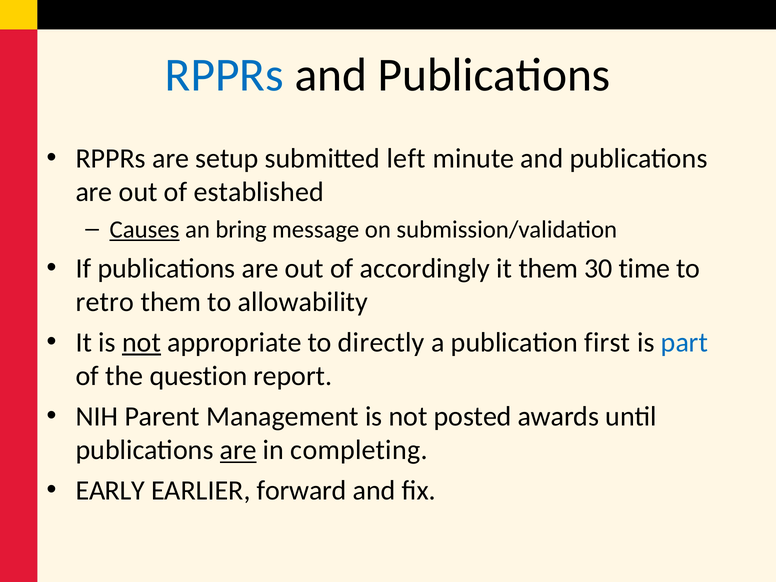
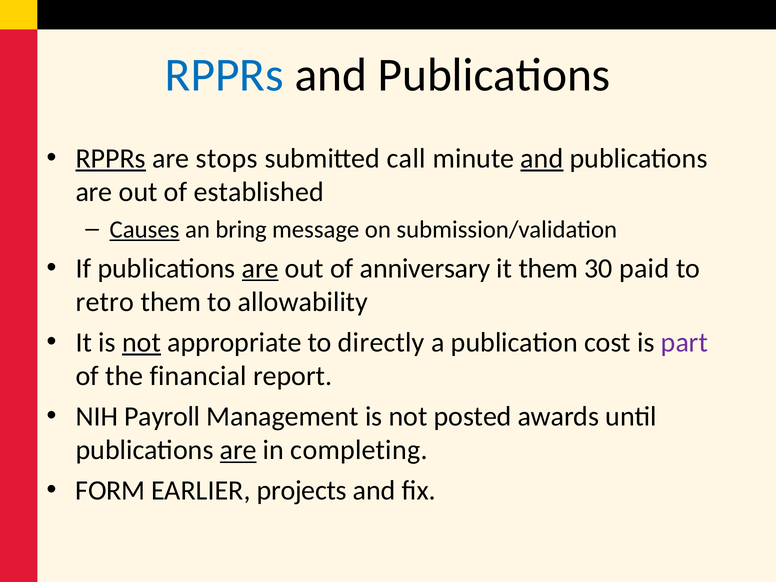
RPPRs underline: none -> present (111, 158)
setup: setup -> stops (227, 158)
left: left -> call (406, 158)
and underline: none -> present (542, 158)
are underline: none -> present (260, 268)
accordingly: accordingly -> anniversary (425, 268)
time: time -> paid (644, 268)
first: first -> cost (607, 342)
part colour: blue -> purple (684, 342)
question: question -> financial (198, 376)
Parent: Parent -> Payroll (162, 417)
EARLY: EARLY -> FORM (110, 491)
forward: forward -> projects (302, 491)
